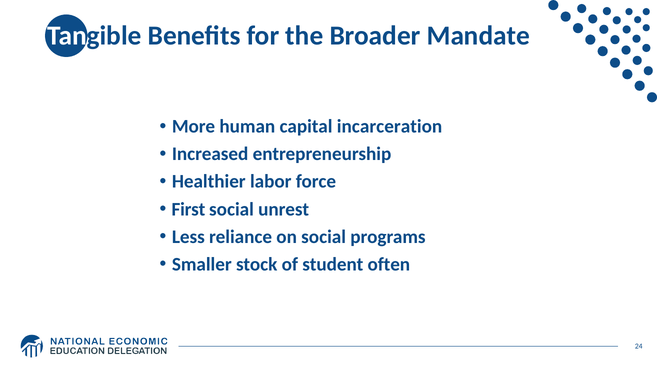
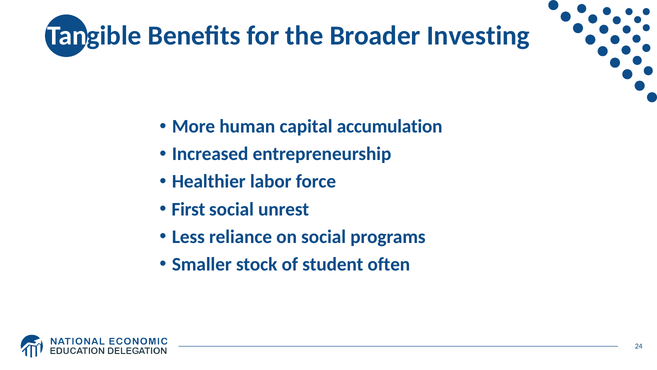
Mandate: Mandate -> Investing (478, 36)
incarceration: incarceration -> accumulation (390, 126)
